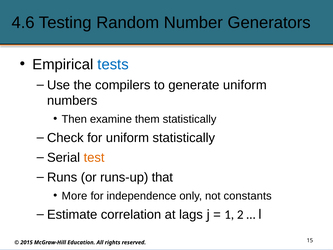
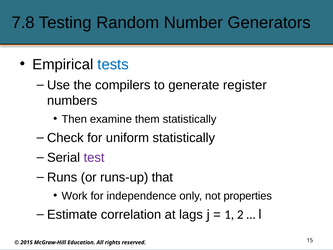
4.6: 4.6 -> 7.8 (23, 23)
generate uniform: uniform -> register (245, 85)
test colour: orange -> purple (94, 157)
More: More -> Work (75, 196)
constants: constants -> properties (248, 196)
